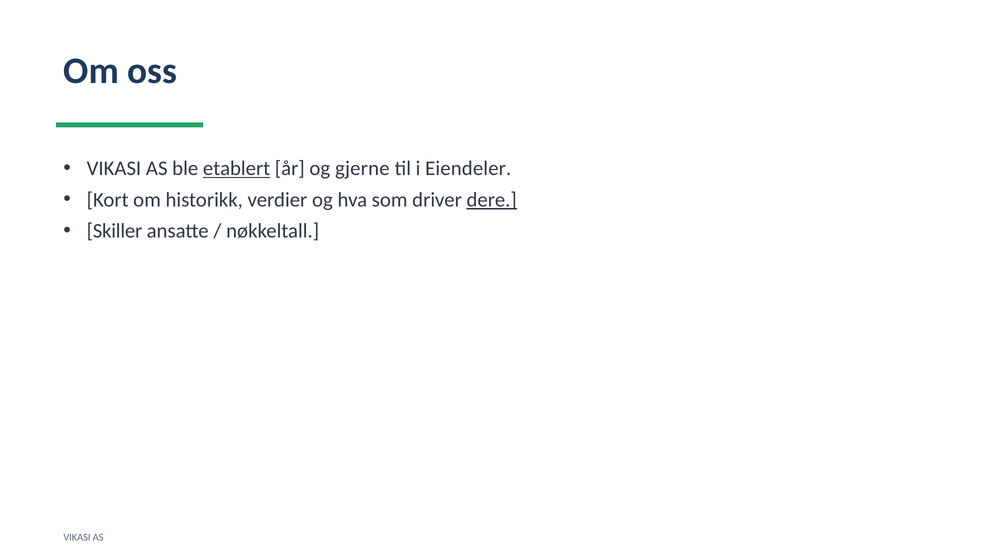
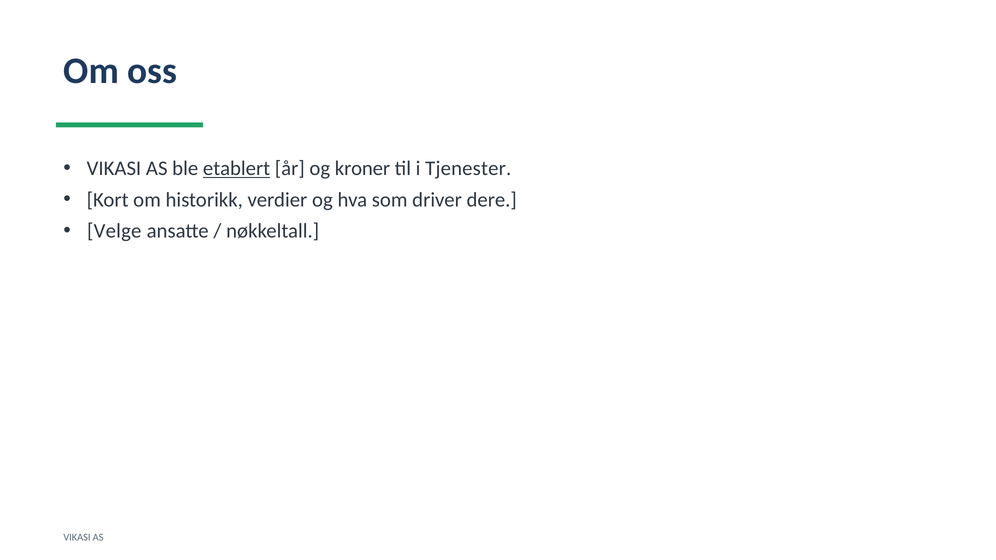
gjerne: gjerne -> kroner (362, 169)
Eiendeler: Eiendeler -> Tjenester (468, 169)
dere underline: present -> none (492, 200)
Skiller: Skiller -> Velge (114, 231)
